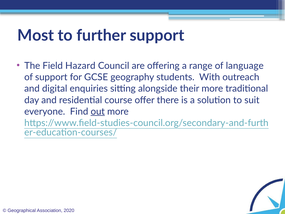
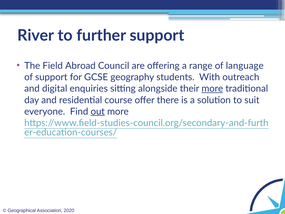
Most: Most -> River (36, 36)
Hazard: Hazard -> Abroad (80, 66)
more underline: none -> present (212, 89)
